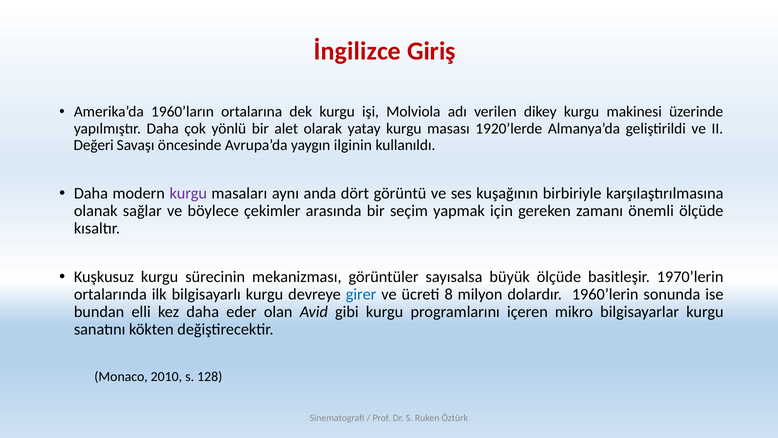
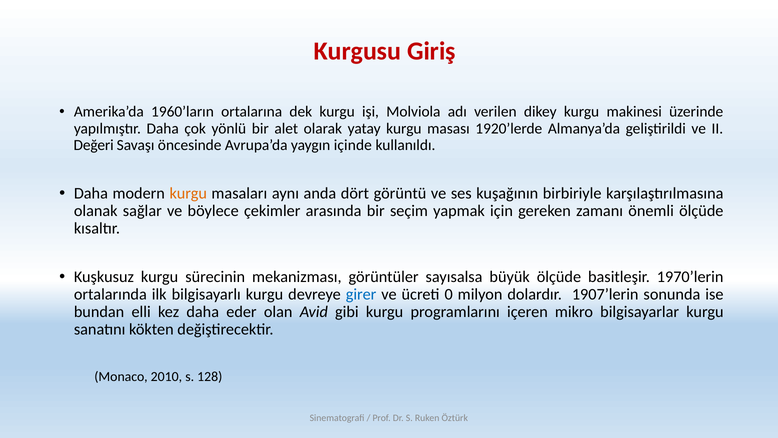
İngilizce: İngilizce -> Kurgusu (357, 51)
ilginin: ilginin -> içinde (353, 145)
kurgu colour: purple -> orange (188, 193)
8: 8 -> 0 (449, 294)
1960’lerin: 1960’lerin -> 1907’lerin (605, 294)
